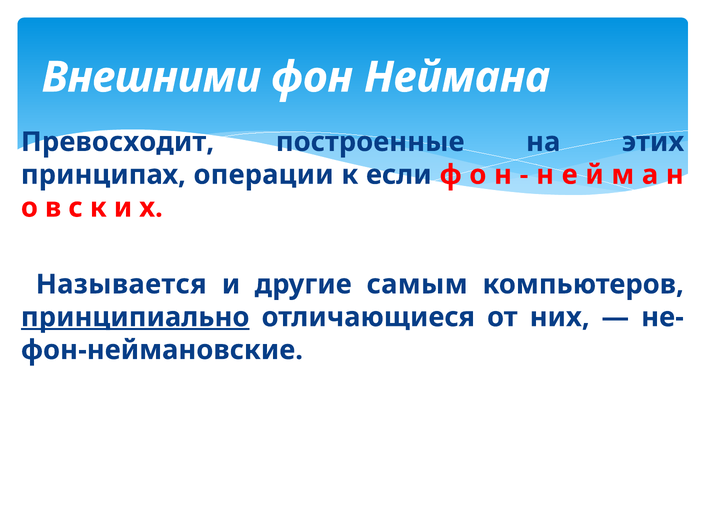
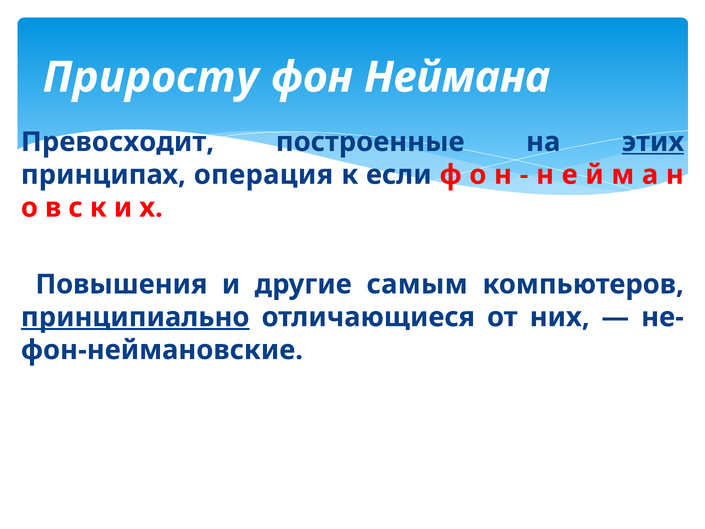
Внешними: Внешними -> Приросту (151, 77)
этих underline: none -> present (653, 142)
операции: операции -> операция (263, 175)
Называется: Называется -> Повышения (121, 284)
